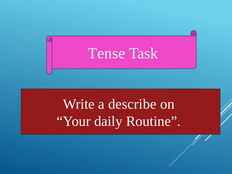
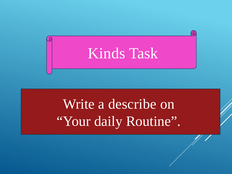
Tense: Tense -> Kinds (106, 53)
